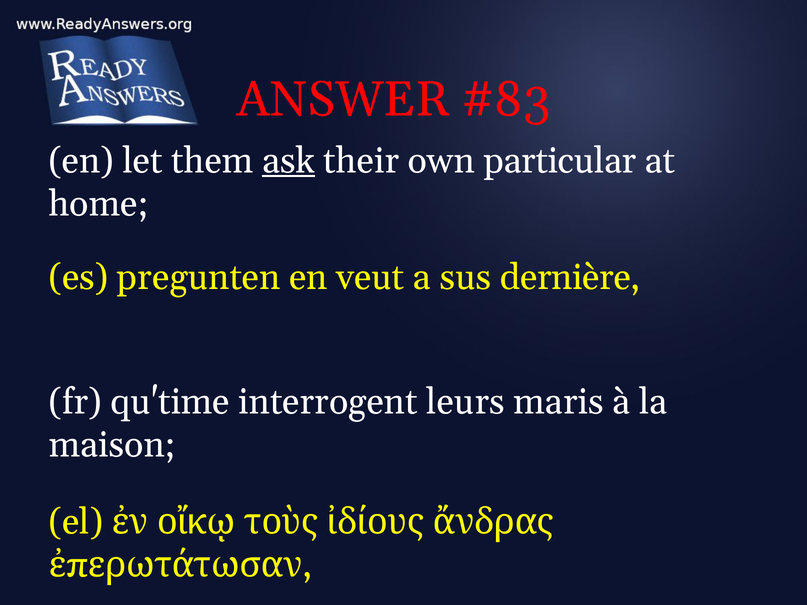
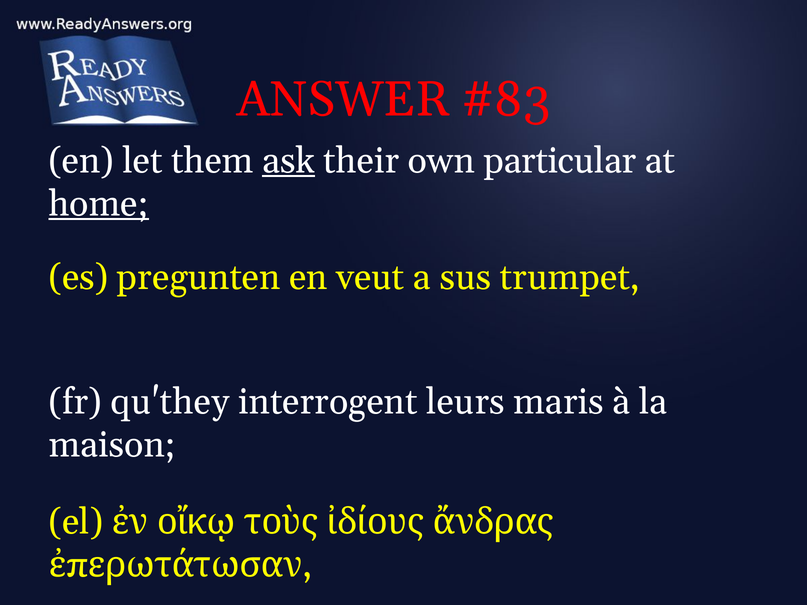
home underline: none -> present (99, 204)
dernière: dernière -> trumpet (570, 278)
qu'time: qu'time -> qu'they (170, 402)
